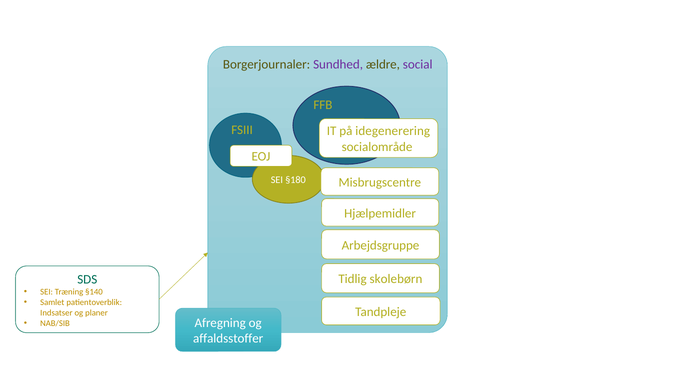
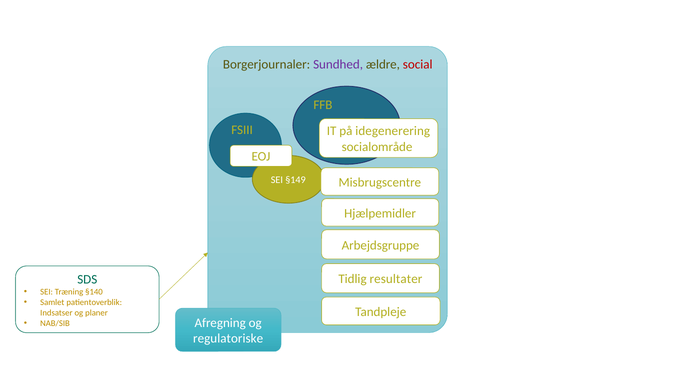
social colour: purple -> red (418, 65)
§180: §180 -> §149 (295, 180)
skolebørn: skolebørn -> resultater (396, 279)
affaldsstoffer: affaldsstoffer -> regulatoriske (228, 338)
